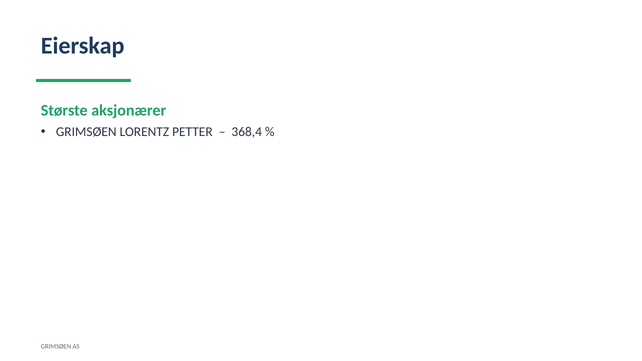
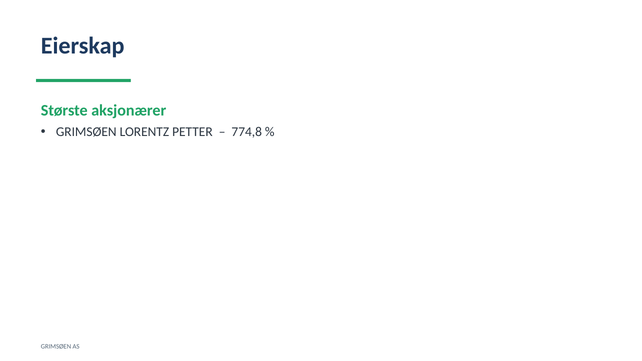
368,4: 368,4 -> 774,8 (247, 132)
